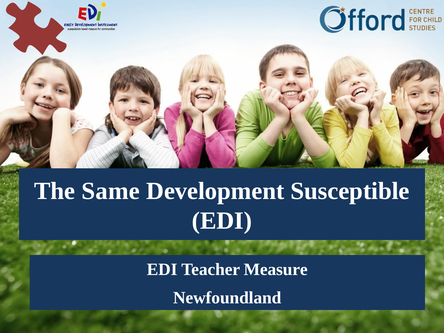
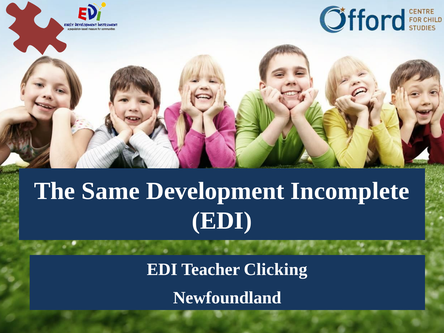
Susceptible: Susceptible -> Incomplete (350, 191)
Measure: Measure -> Clicking (276, 270)
